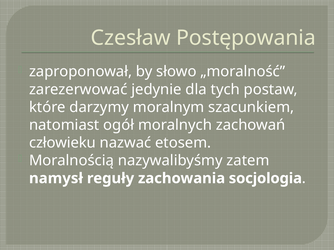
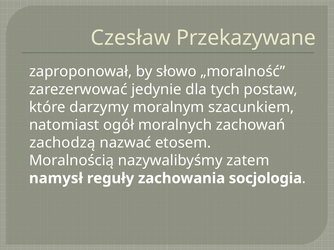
Postępowania: Postępowania -> Przekazywane (246, 38)
człowieku: człowieku -> zachodzą (62, 143)
